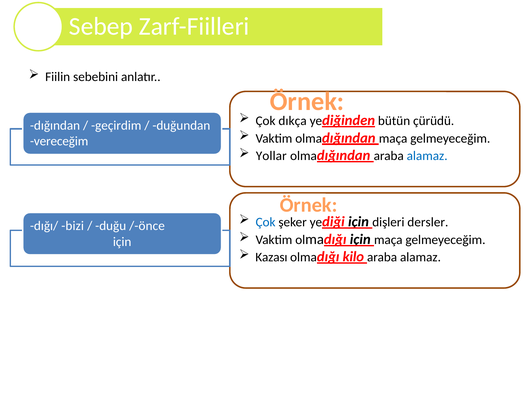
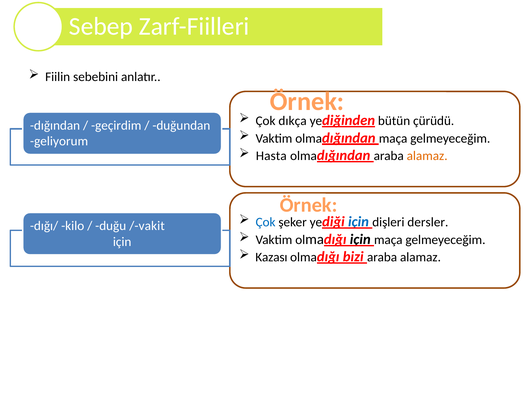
vereceğim: vereceğim -> geliyorum (59, 141)
Yollar: Yollar -> Hasta (271, 156)
alamaz colour: blue -> orange (427, 156)
için colour: black -> blue (358, 222)
bizi: bizi -> kilo (73, 226)
/-önce: /-önce -> /-vakit (147, 226)
kilo: kilo -> bizi (353, 257)
